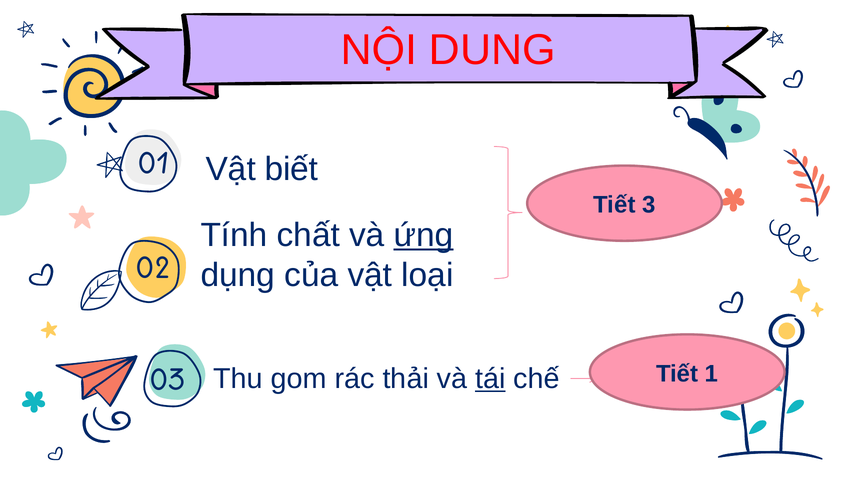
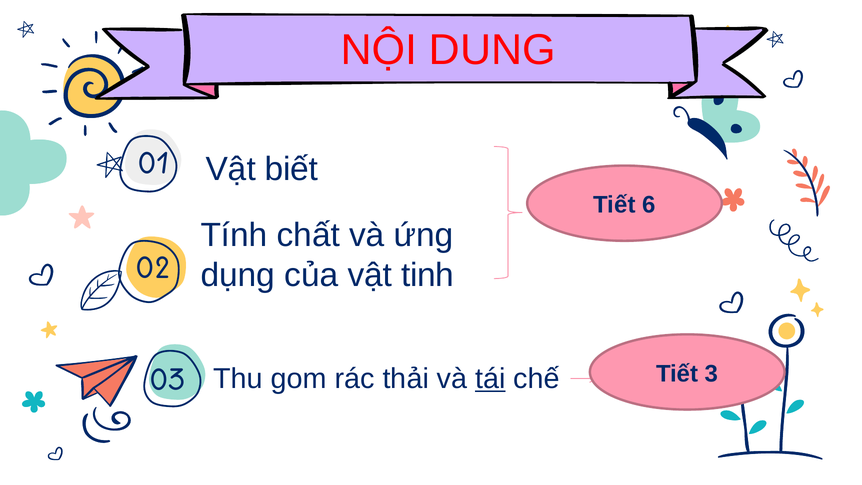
3: 3 -> 6 (649, 205)
ứng underline: present -> none (424, 235)
loại: loại -> tinh (428, 275)
1: 1 -> 3 (712, 374)
